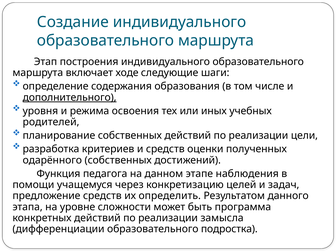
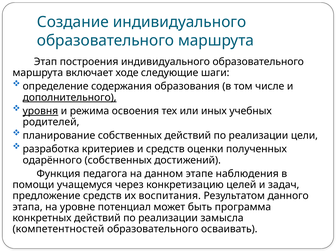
уровня underline: none -> present (40, 111)
определить: определить -> воспитания (170, 196)
сложности: сложности -> потенциал (124, 207)
дифференциации: дифференциации -> компетентностей (58, 229)
подростка: подростка -> осваивать (229, 229)
